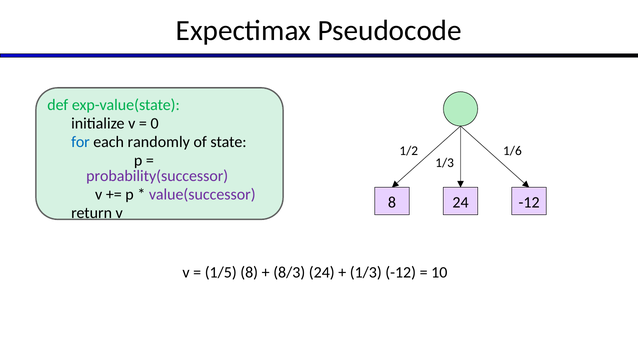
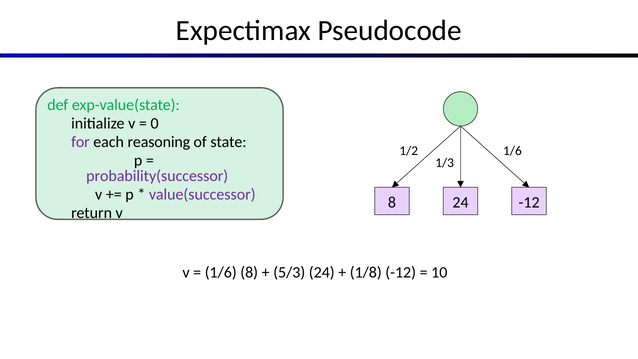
for colour: blue -> purple (80, 142)
randomly: randomly -> reasoning (159, 142)
1/5: 1/5 -> 1/6 (221, 272)
8/3: 8/3 -> 5/3 (289, 272)
1/3: 1/3 -> 1/8 (366, 272)
